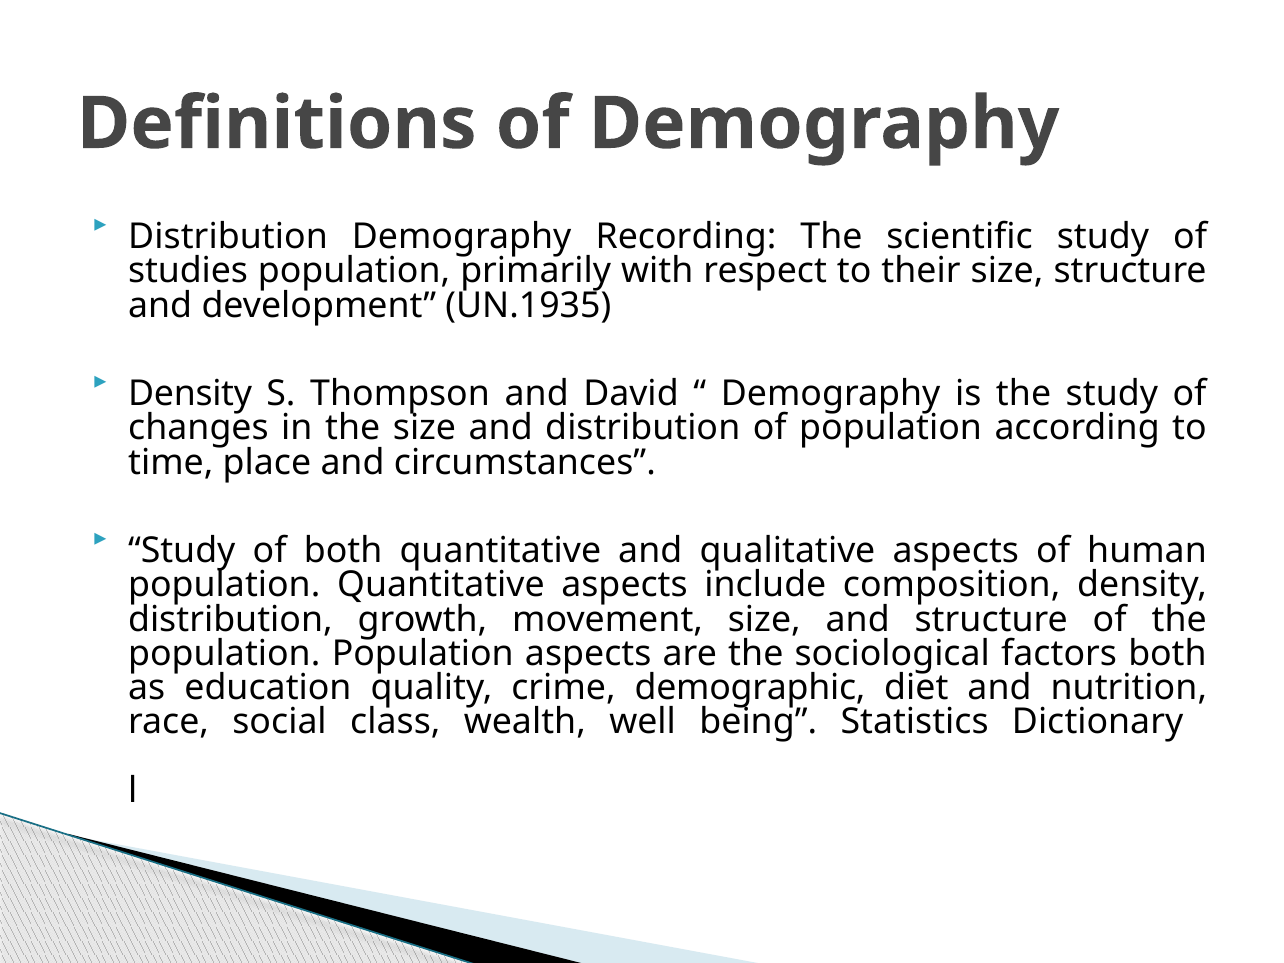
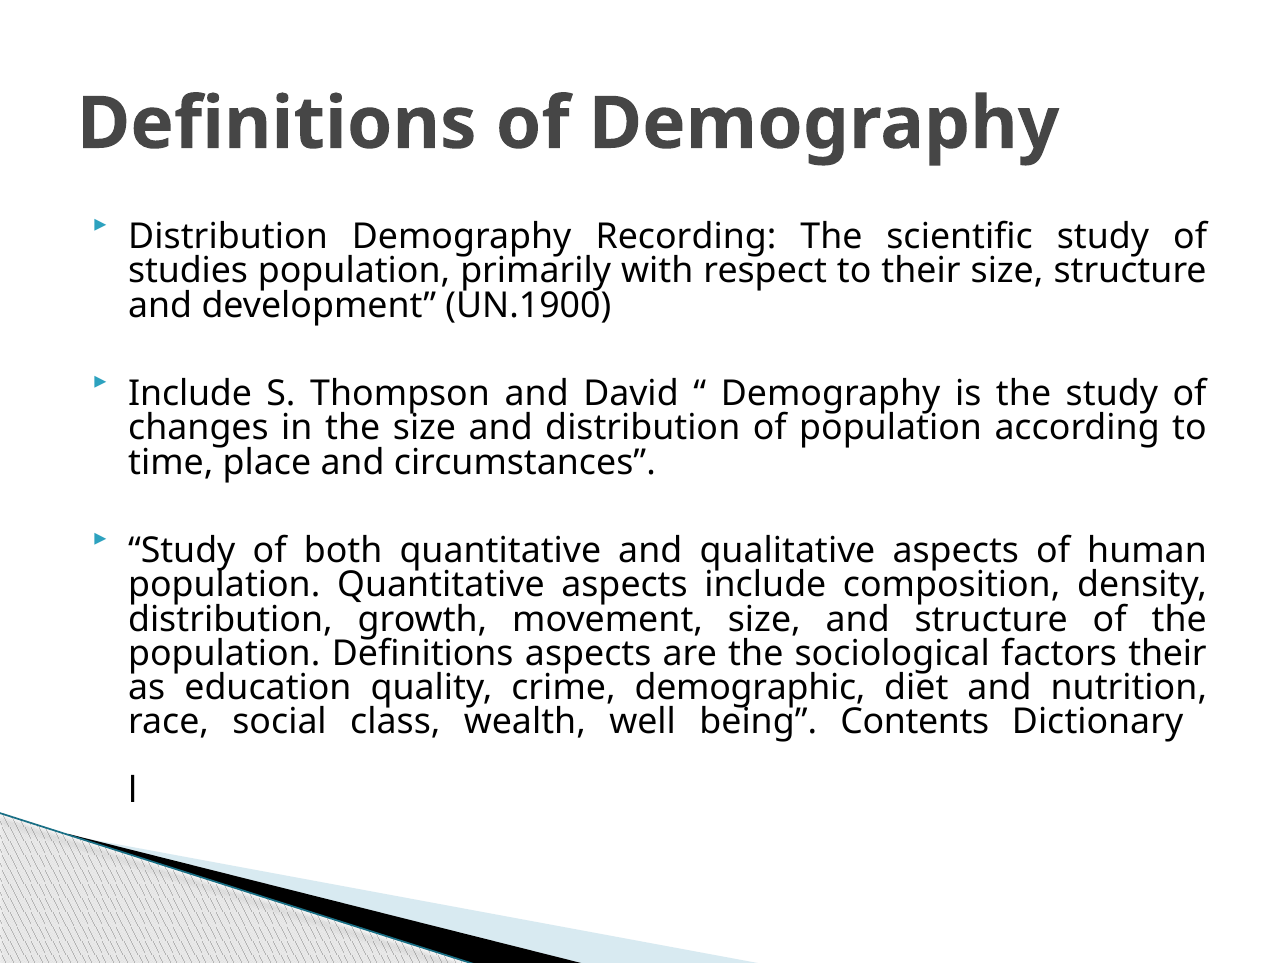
UN.1935: UN.1935 -> UN.1900 (528, 305)
Density: Density -> Include (190, 394)
population Population: Population -> Definitions (423, 654)
factors both: both -> their (1168, 654)
Statistics: Statistics -> Contents (915, 722)
